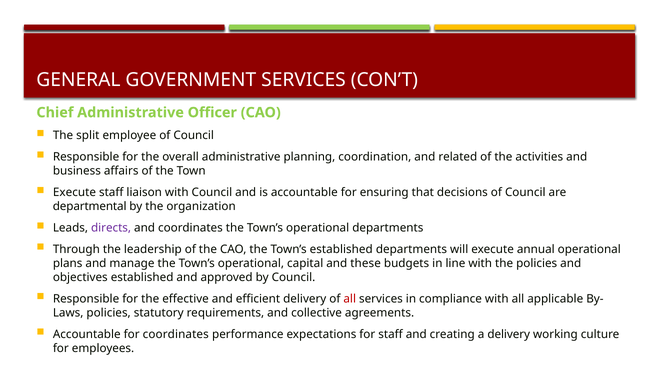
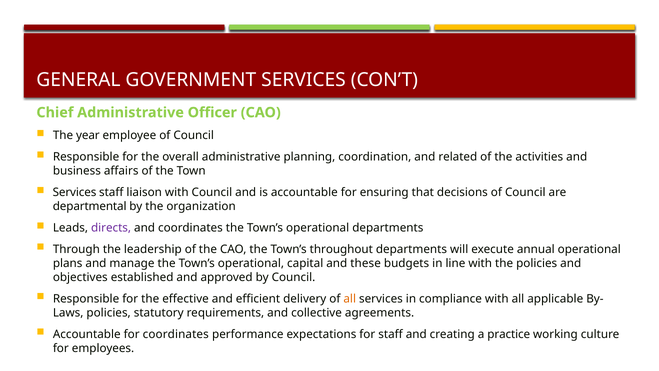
split: split -> year (88, 135)
Execute: Execute -> Services (75, 192)
Town’s established: established -> throughout (341, 249)
all colour: red -> orange (350, 298)
a delivery: delivery -> practice (509, 334)
